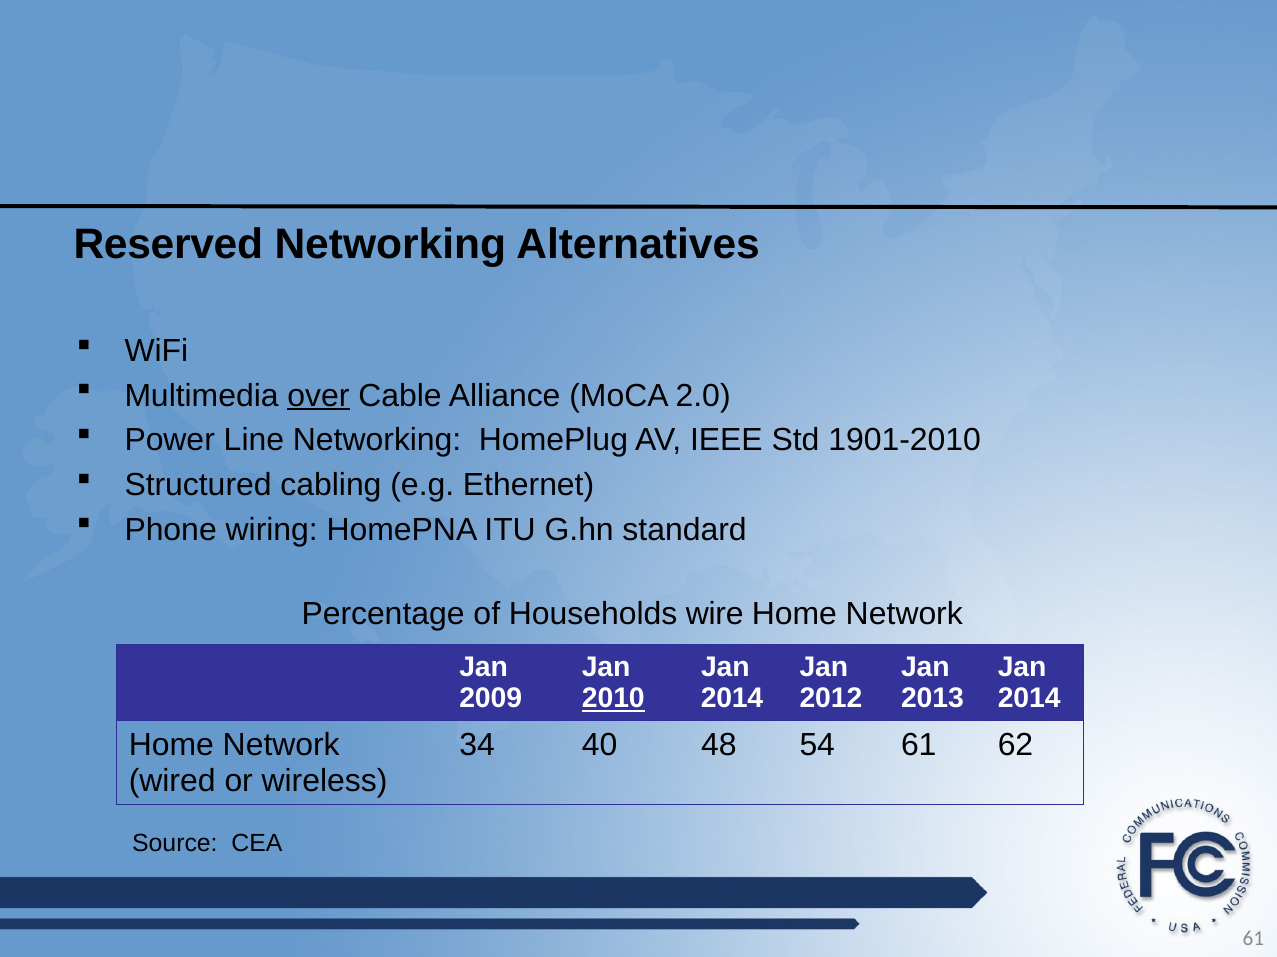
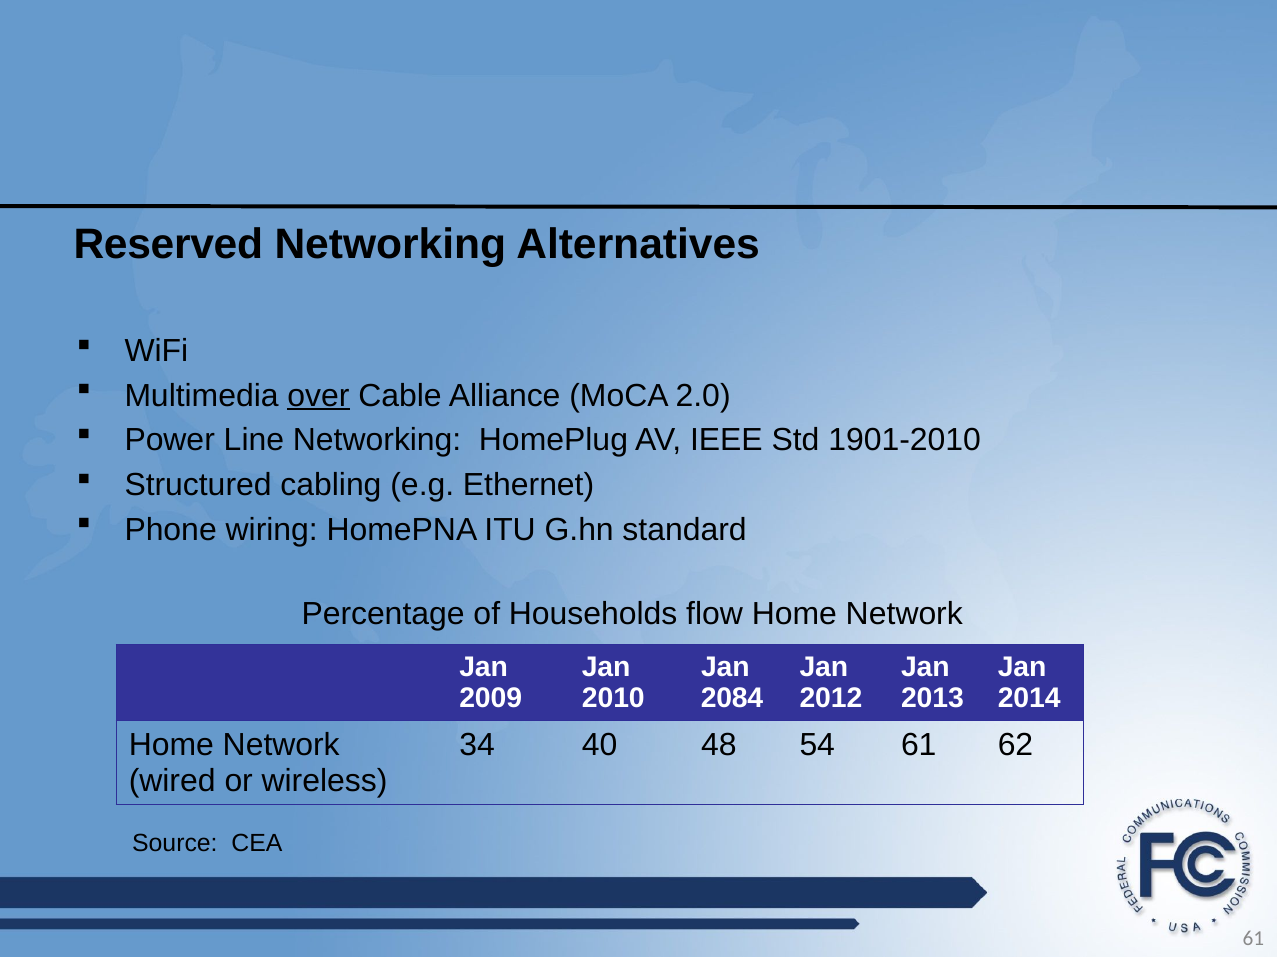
wire: wire -> flow (715, 615)
2010 underline: present -> none (613, 699)
2014: 2014 -> 2084 (732, 699)
